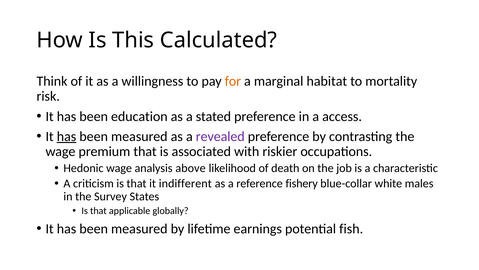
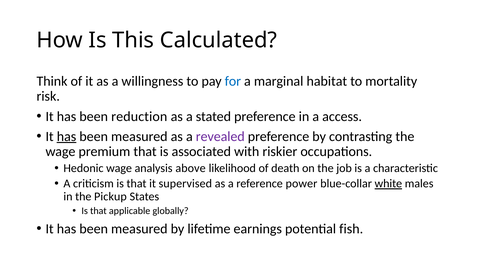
for colour: orange -> blue (233, 81)
education: education -> reduction (139, 116)
indifferent: indifferent -> supervised (185, 183)
fishery: fishery -> power (302, 183)
white underline: none -> present (388, 183)
Survey: Survey -> Pickup (110, 196)
